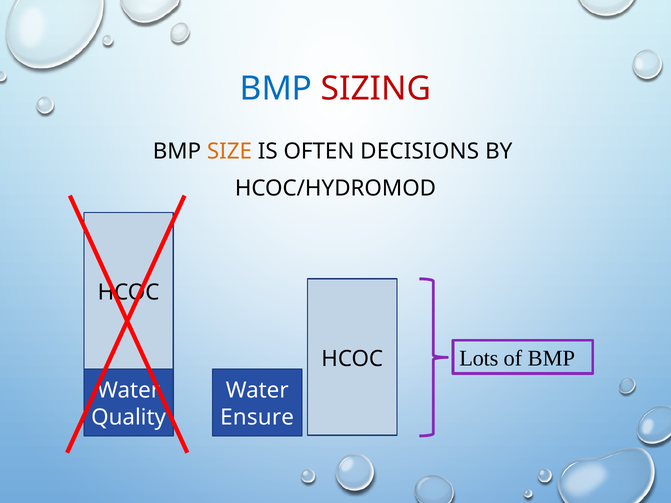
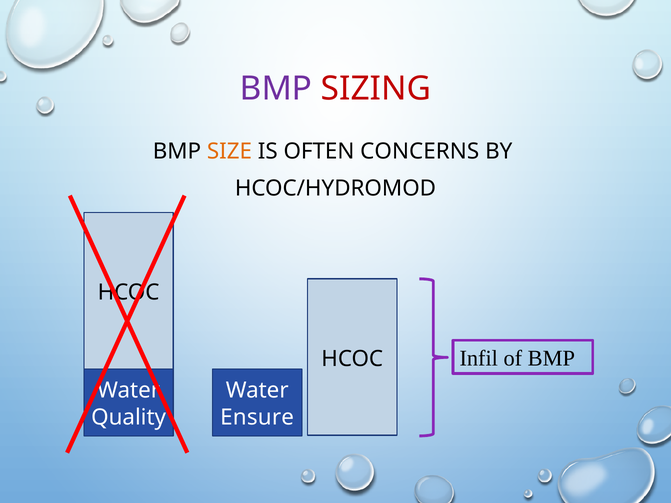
BMP colour: blue -> purple (276, 89)
DECISIONS: DECISIONS -> CONCERNS (420, 152)
Lots: Lots -> Infil (479, 359)
